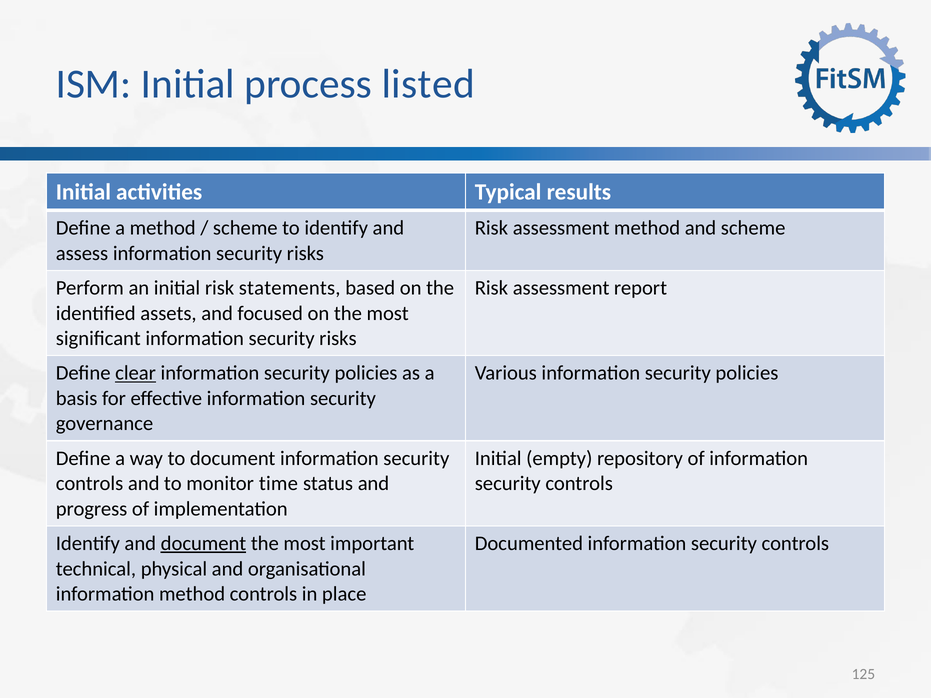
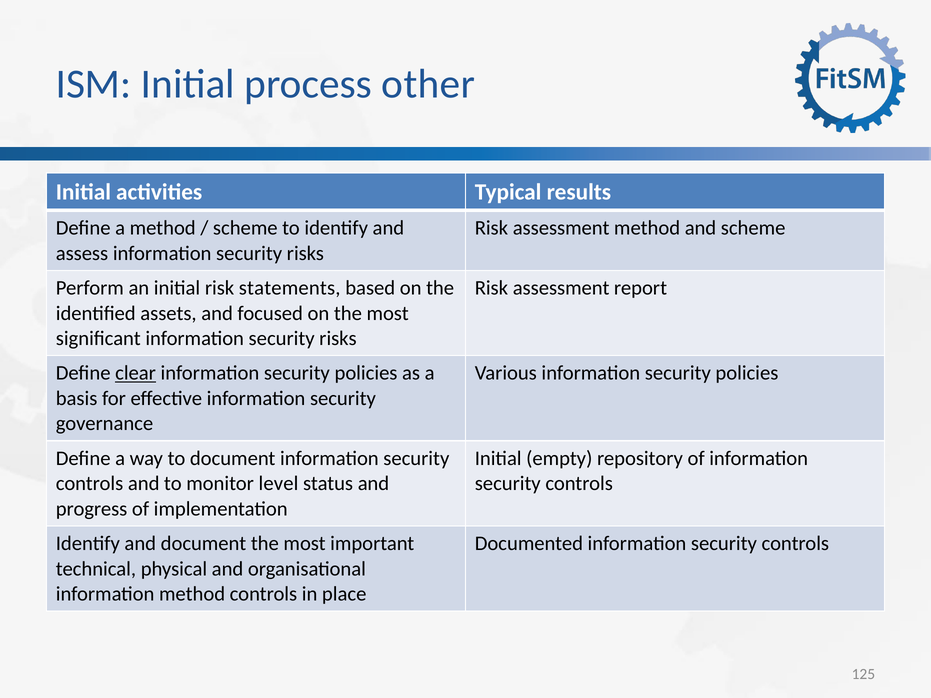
listed: listed -> other (428, 84)
time: time -> level (278, 484)
document underline: present -> none (203, 544)
